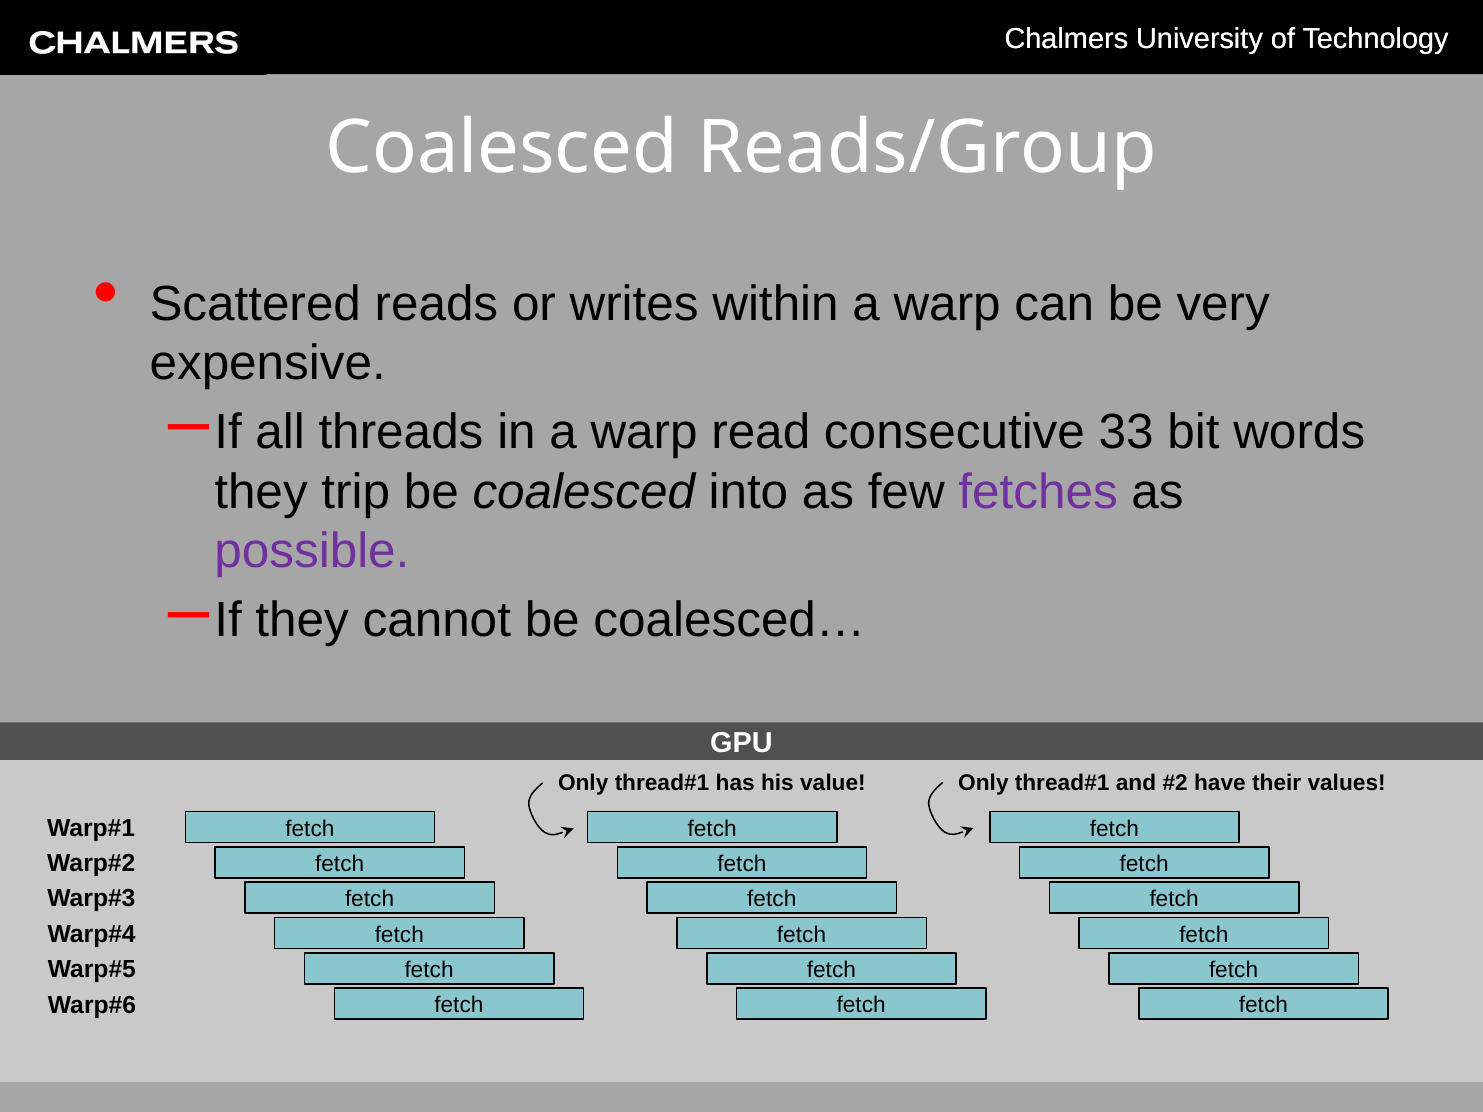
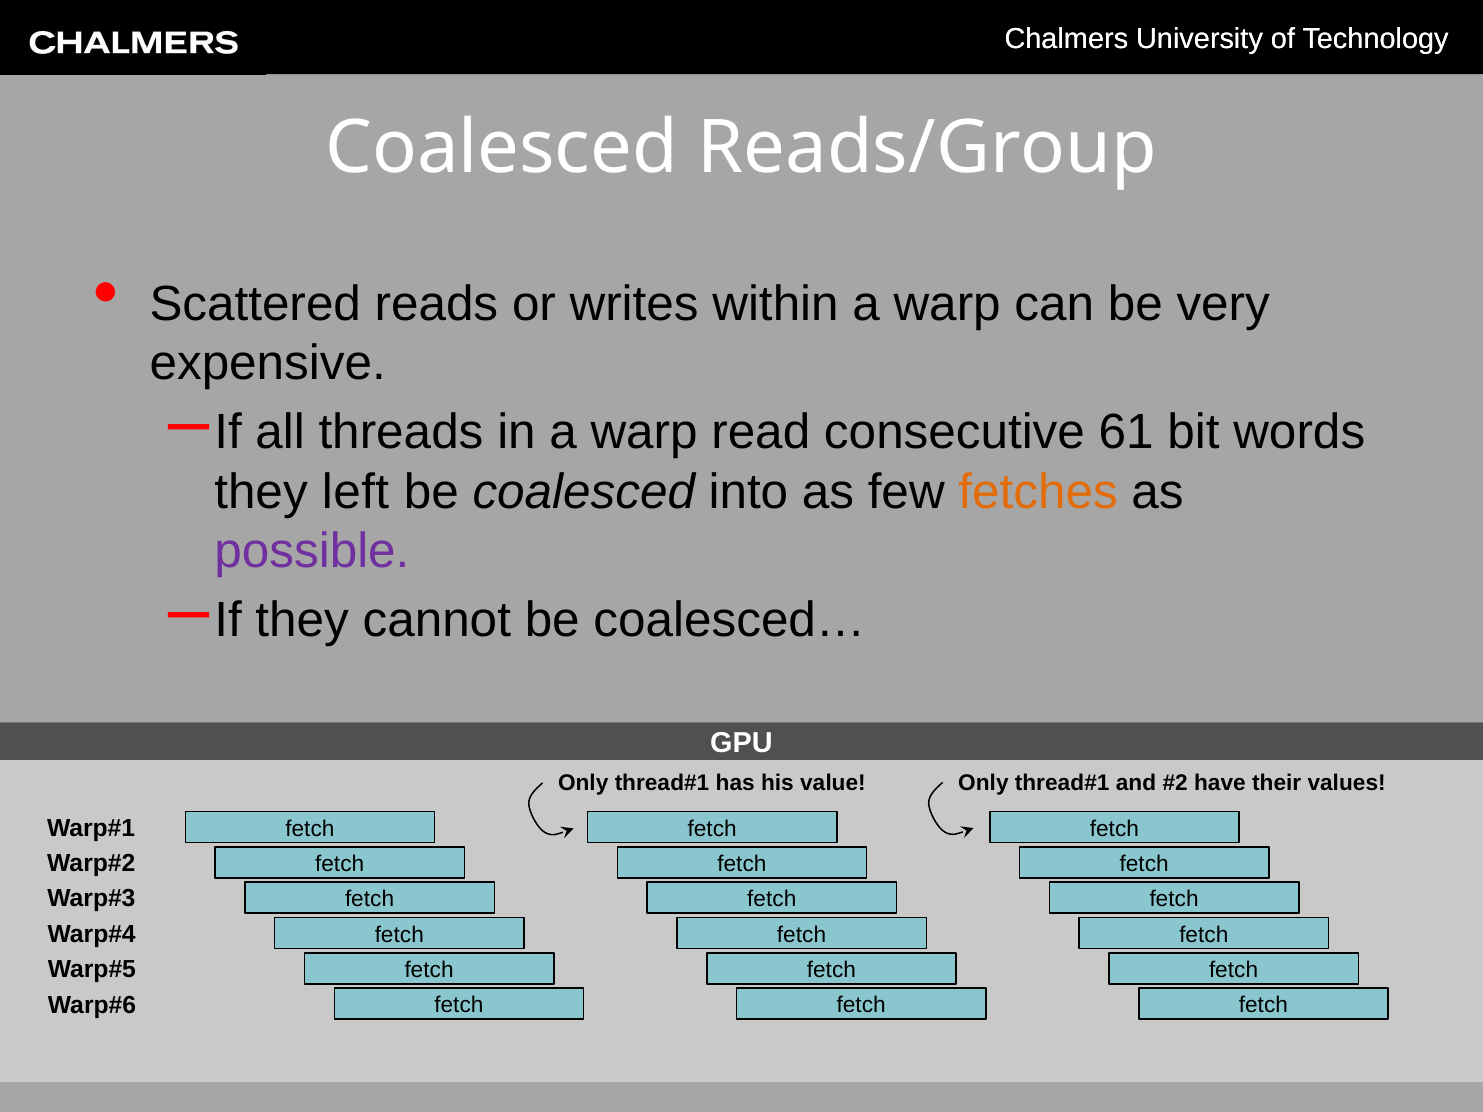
33: 33 -> 61 (1126, 433)
trip: trip -> left (355, 492)
fetches colour: purple -> orange (1038, 492)
